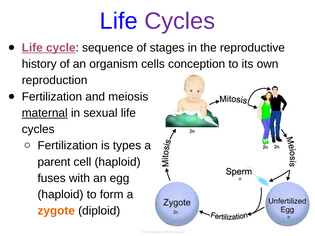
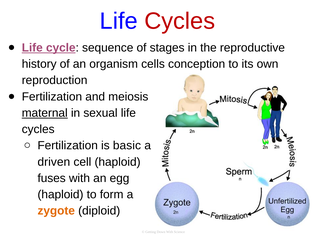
Cycles colour: purple -> red (180, 21)
types: types -> basic (127, 146)
parent: parent -> driven (54, 162)
